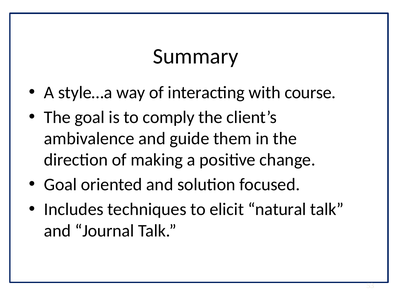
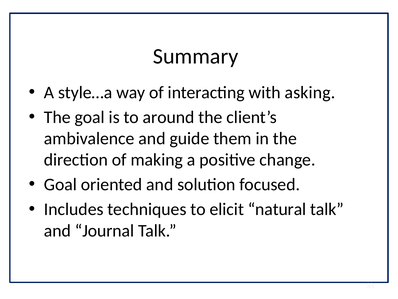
course: course -> asking (310, 92)
comply: comply -> around (169, 117)
